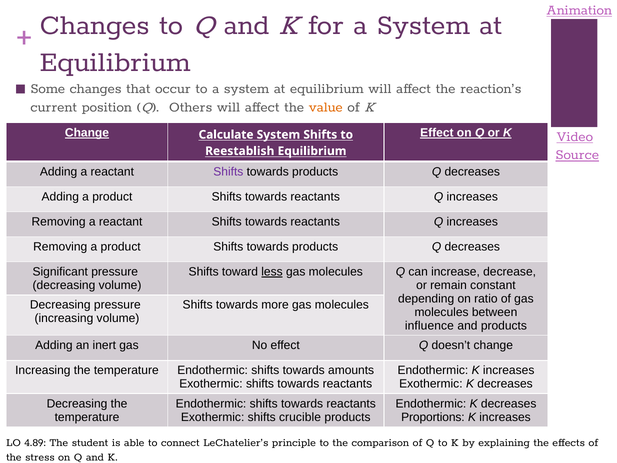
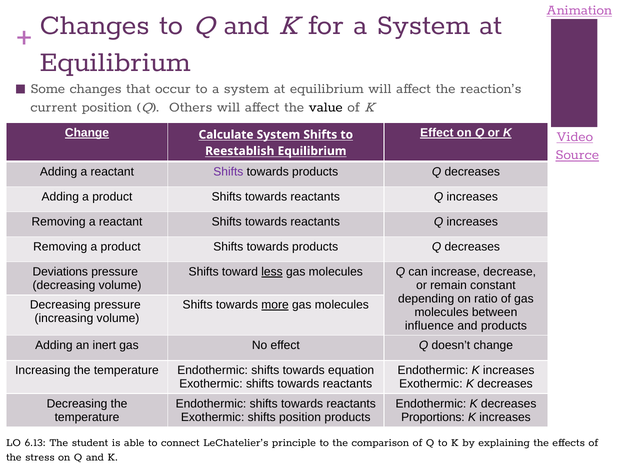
value colour: orange -> black (326, 107)
Significant: Significant -> Deviations (60, 272)
more underline: none -> present (275, 305)
amounts: amounts -> equation (351, 370)
shifts crucible: crucible -> position (300, 417)
4.89: 4.89 -> 6.13 (35, 442)
